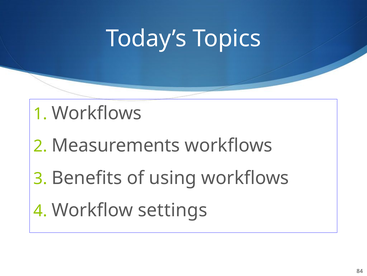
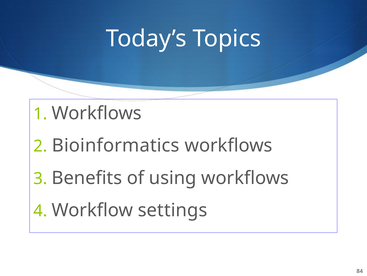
Measurements: Measurements -> Bioinformatics (116, 145)
